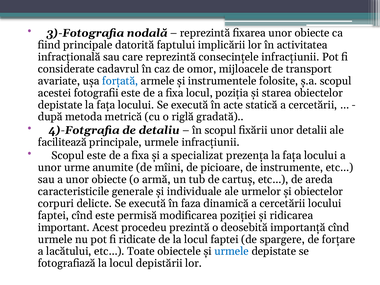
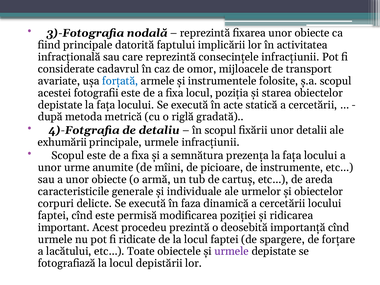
facilitează: facilitează -> exhumării (62, 142)
specializat: specializat -> semnătura (197, 156)
urmele colour: blue -> purple (232, 251)
